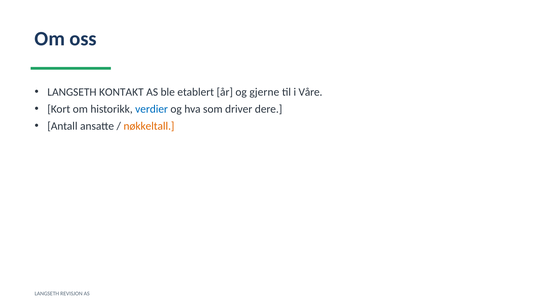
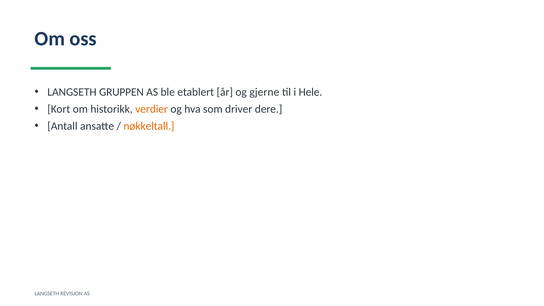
KONTAKT: KONTAKT -> GRUPPEN (121, 92)
Våre: Våre -> Hele (310, 92)
verdier colour: blue -> orange (152, 109)
